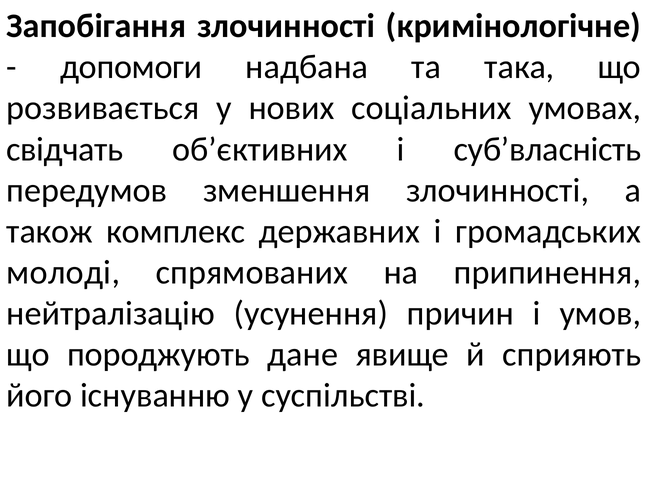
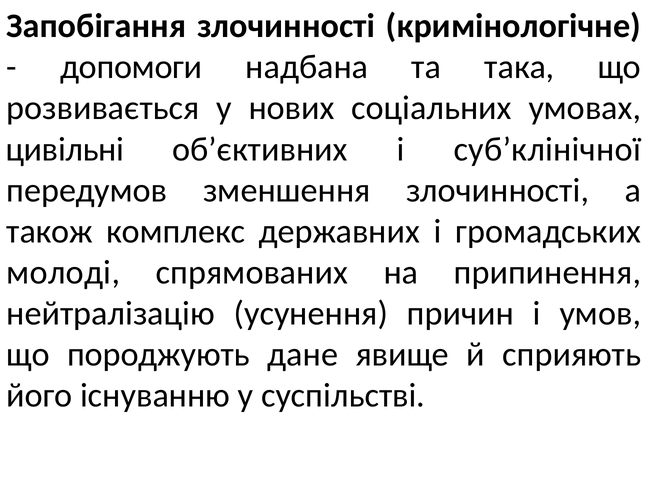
свідчать: свідчать -> цивільні (65, 149)
суб’власність: суб’власність -> суб’клінічної (547, 149)
